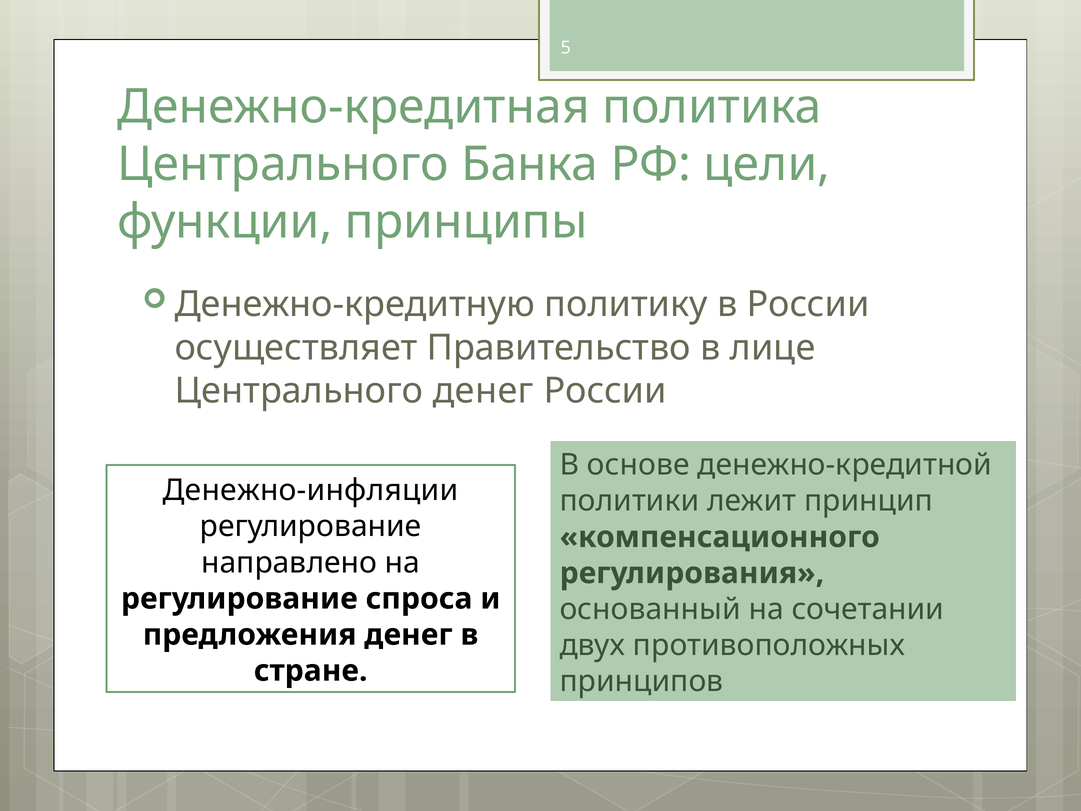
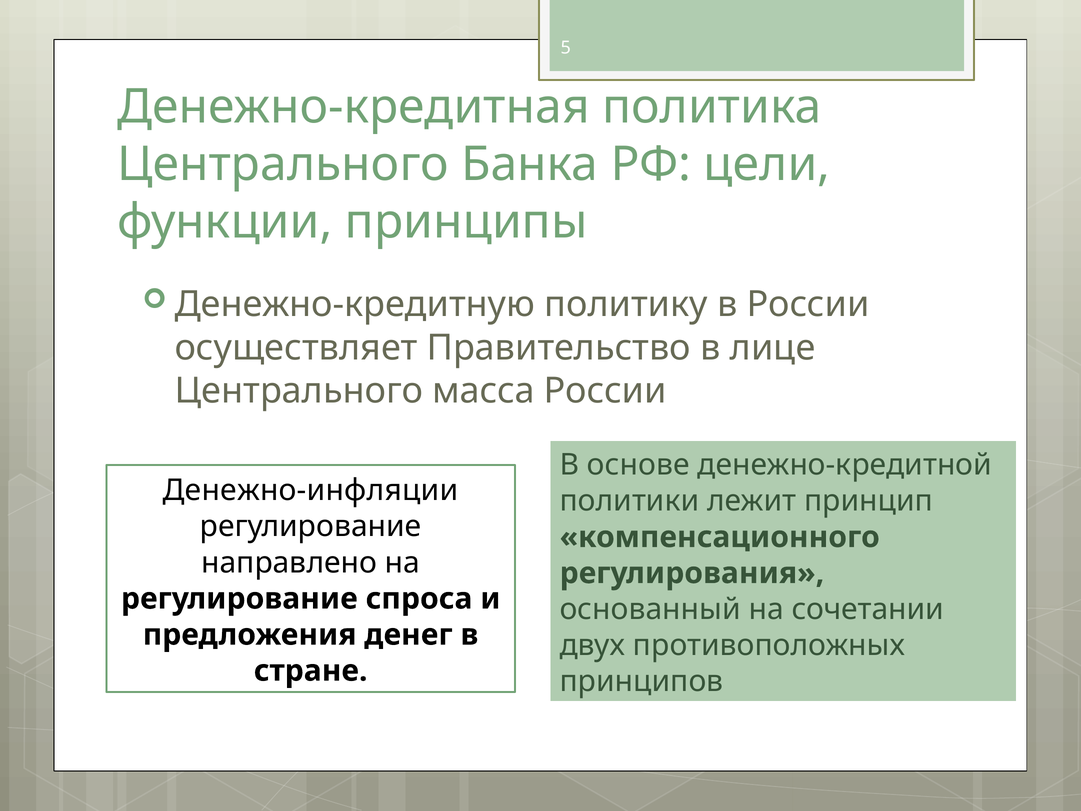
Центрального денег: денег -> масса (484, 391)
